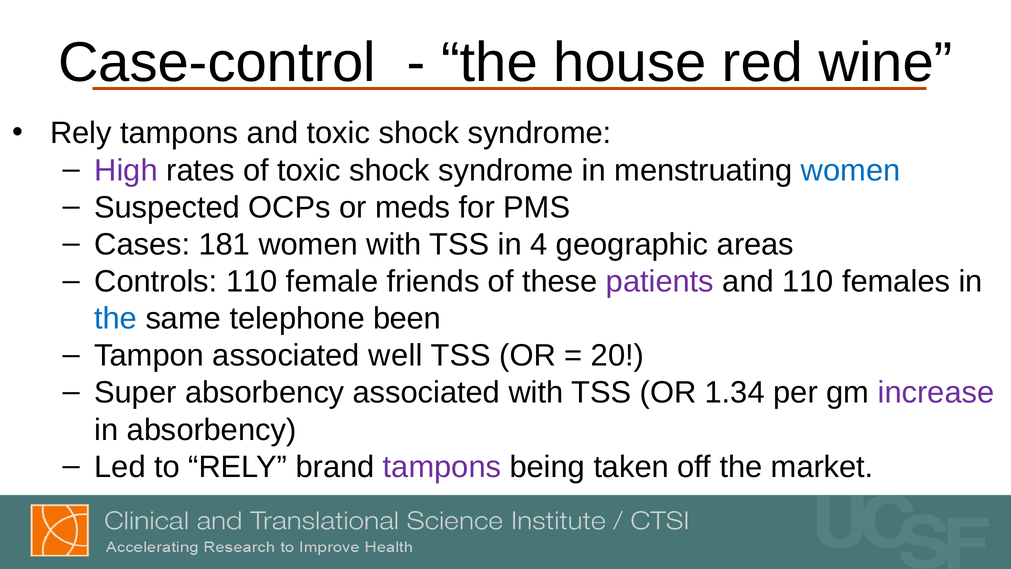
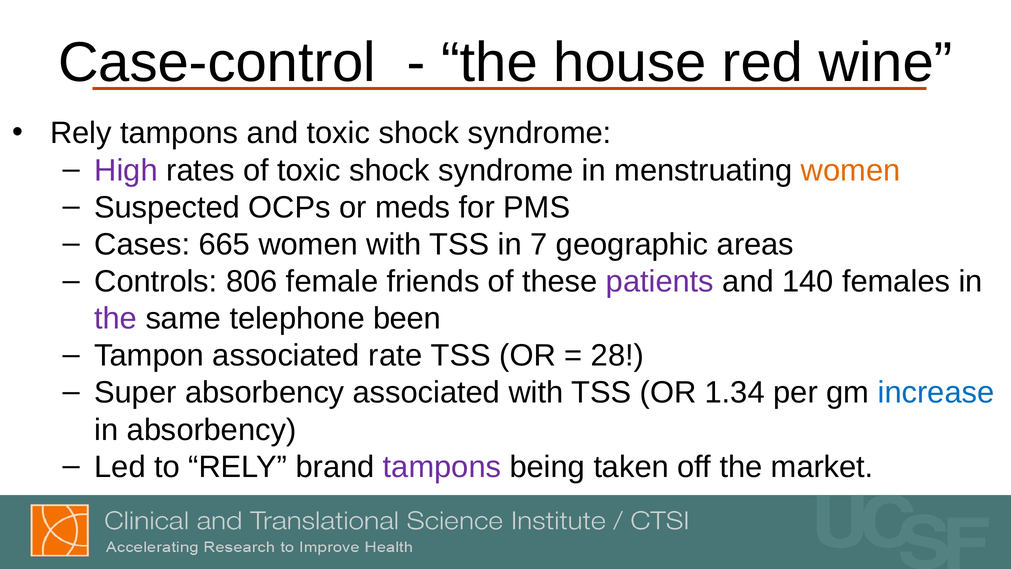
women colour: blue -> orange (851, 170)
181: 181 -> 665 (224, 244)
4: 4 -> 7 (539, 244)
Controls 110: 110 -> 806 (252, 281)
and 110: 110 -> 140 (808, 281)
the colour: blue -> purple (116, 318)
well: well -> rate (395, 356)
20: 20 -> 28 (618, 356)
increase colour: purple -> blue (936, 393)
